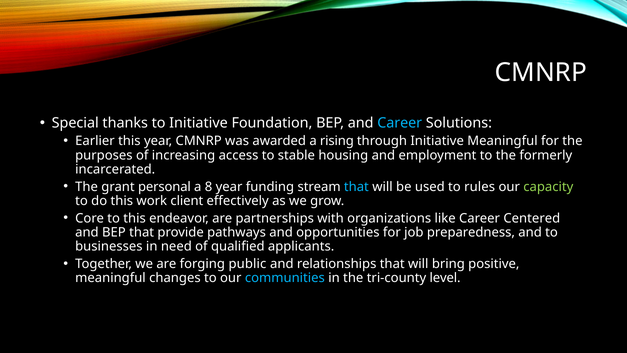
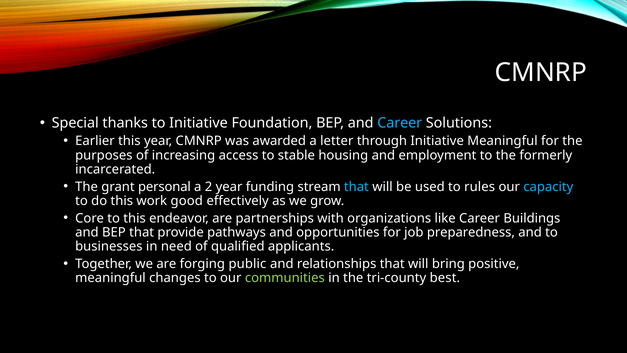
rising: rising -> letter (337, 141)
8: 8 -> 2 (208, 187)
capacity colour: light green -> light blue (548, 187)
client: client -> good (187, 201)
Centered: Centered -> Buildings (532, 218)
communities colour: light blue -> light green (285, 278)
level: level -> best (445, 278)
